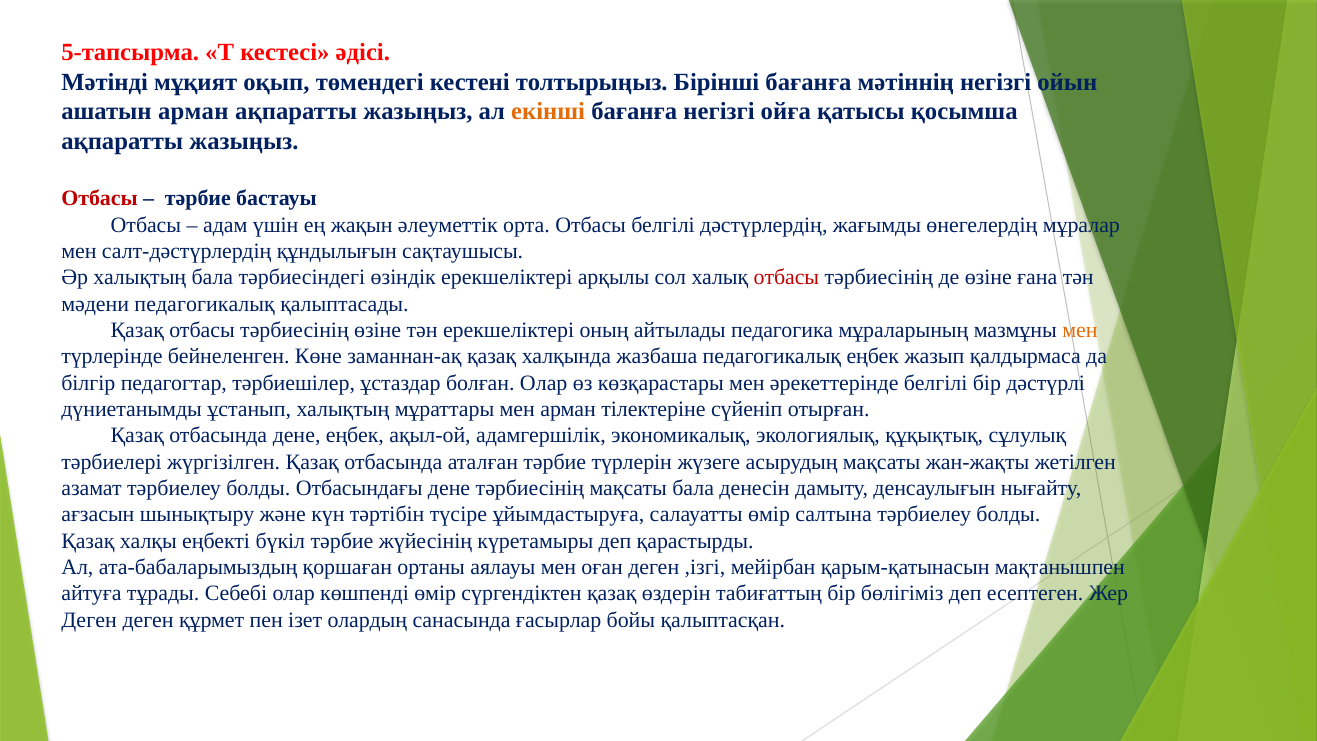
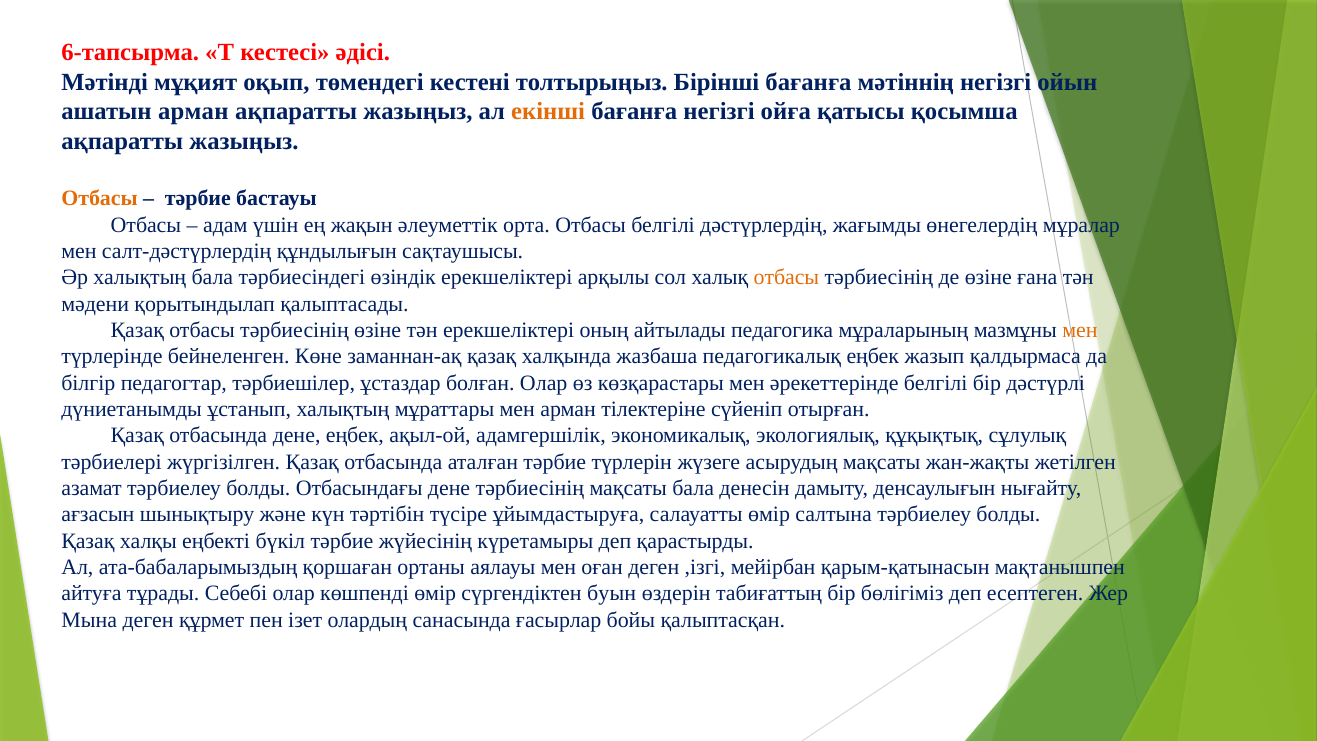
5-тапсырма: 5-тапсырма -> 6-тапсырма (130, 52)
Отбасы colour: red -> orange (99, 199)
отбасы colour: red -> orange (786, 277)
мәдени педагогикалық: педагогикалық -> қорытындылап (205, 304)
сүргендіктен қазақ: қазақ -> буын (612, 593)
Деген: Деген -> Мына (89, 620)
